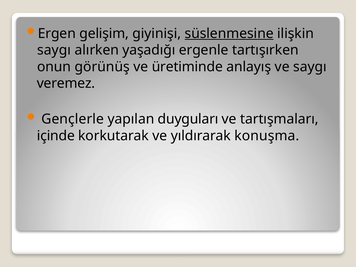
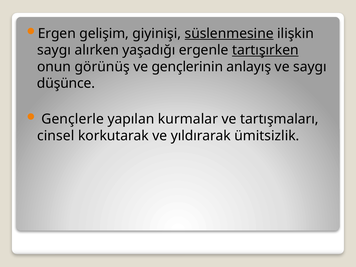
tartışırken underline: none -> present (265, 50)
üretiminde: üretiminde -> gençlerinin (187, 67)
veremez: veremez -> düşünce (66, 83)
duyguları: duyguları -> kurmalar (188, 119)
içinde: içinde -> cinsel (56, 136)
konuşma: konuşma -> ümitsizlik (267, 136)
